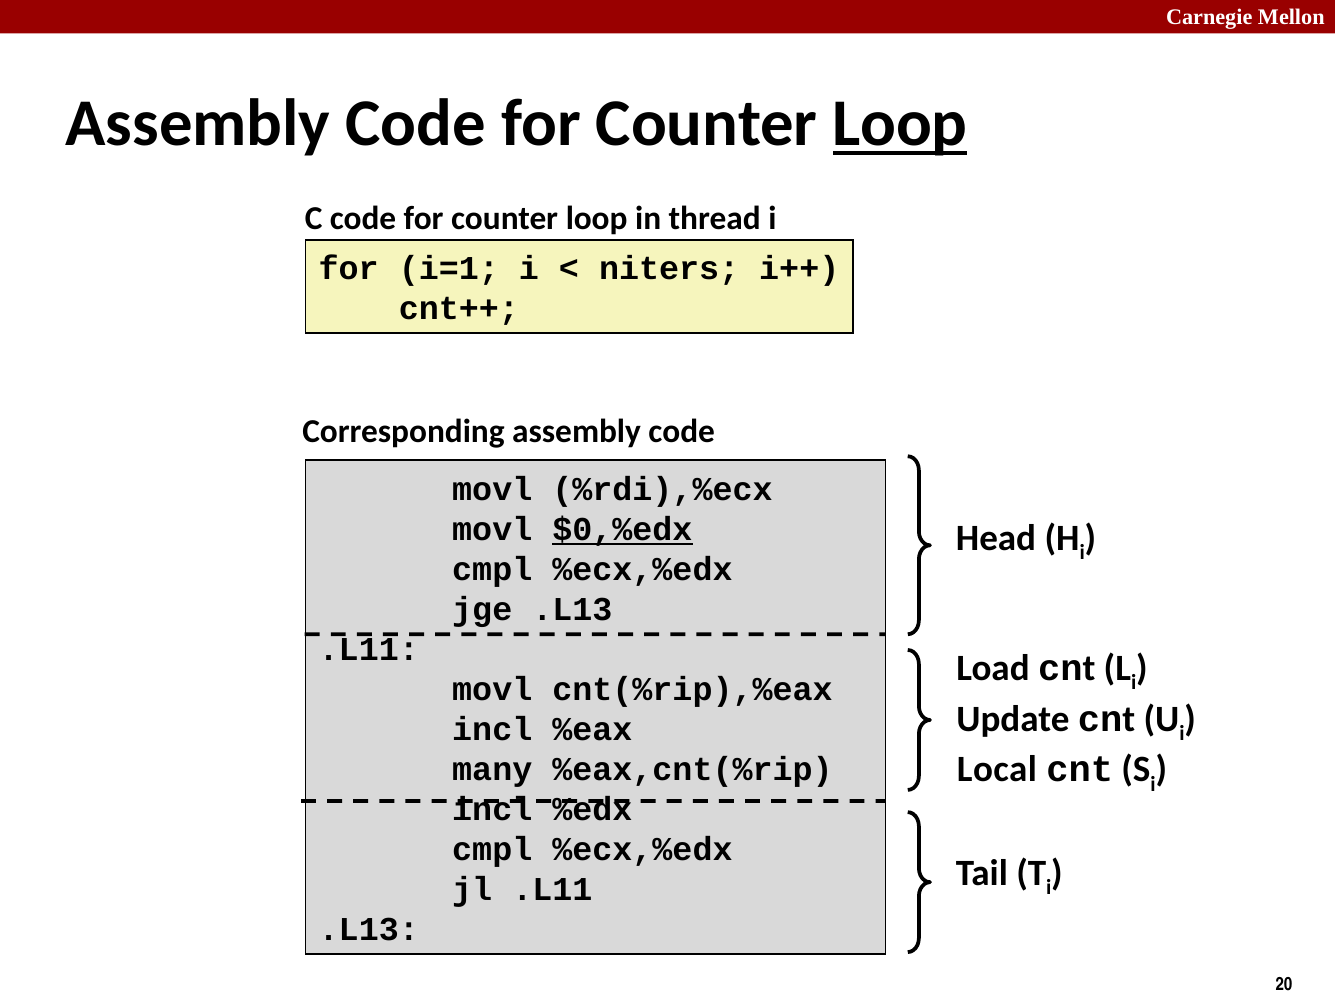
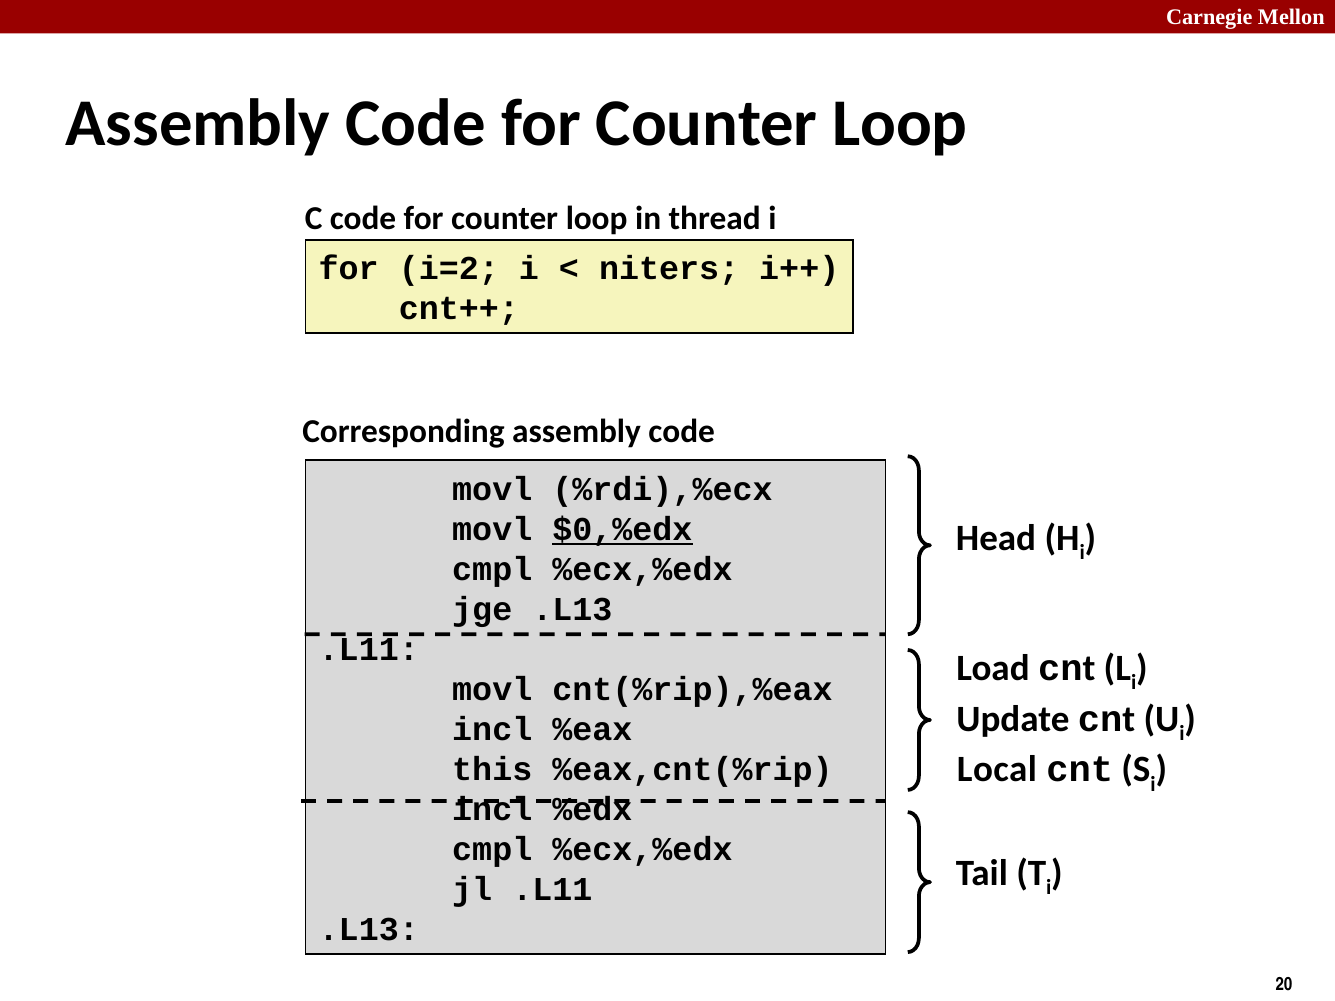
Loop underline: present -> none (900, 124)
i=1: i=1 -> i=2 (449, 269)
many: many -> this (492, 770)
